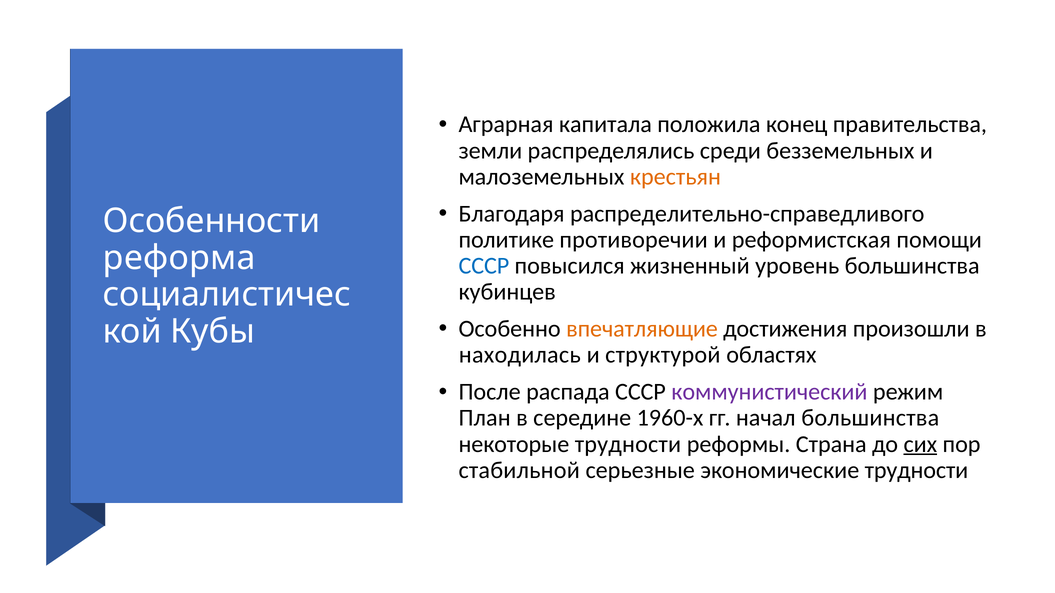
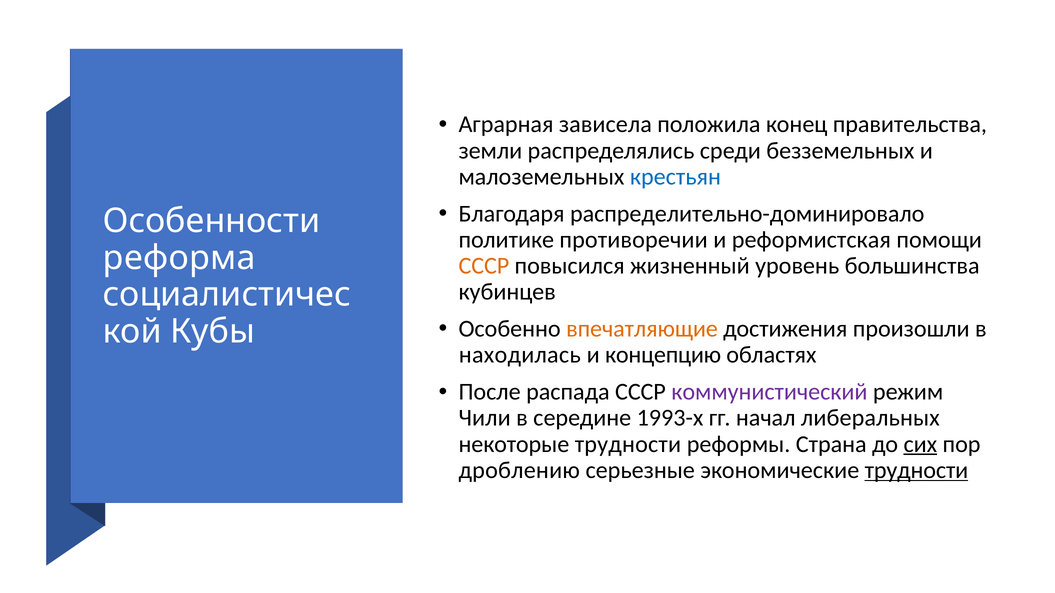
капитала: капитала -> зависела (605, 125)
крестьян colour: orange -> blue (675, 177)
распределительно-справедливого: распределительно-справедливого -> распределительно-доминировало (747, 214)
СССР colour: blue -> orange (484, 266)
структурой: структурой -> концепцию (663, 355)
План: План -> Чили (485, 418)
1960-х: 1960-х -> 1993-х (670, 418)
начал большинства: большинства -> либеральных (870, 418)
стабильной: стабильной -> дроблению (519, 470)
трудности underline: none -> present (916, 470)
